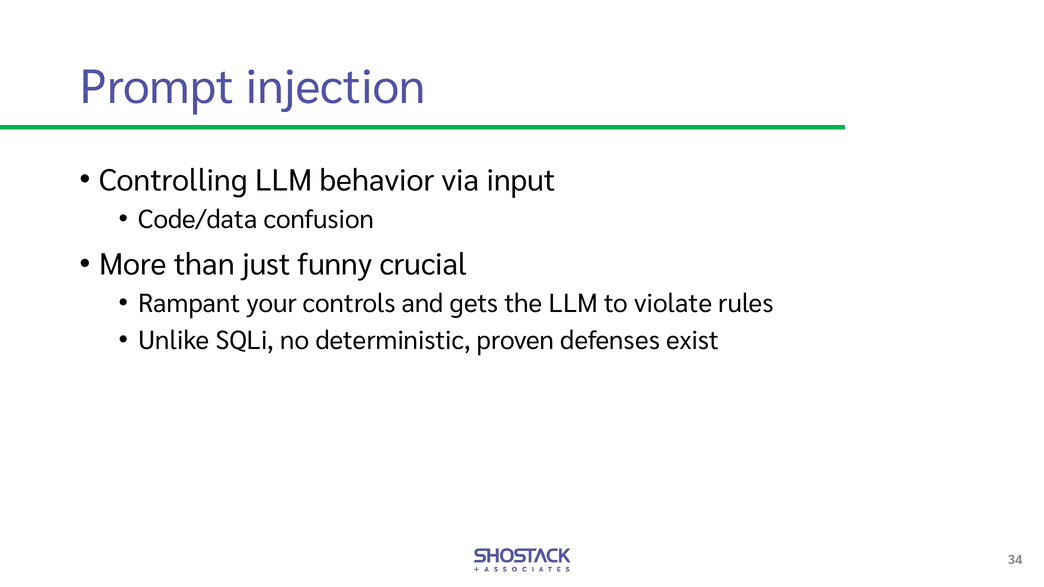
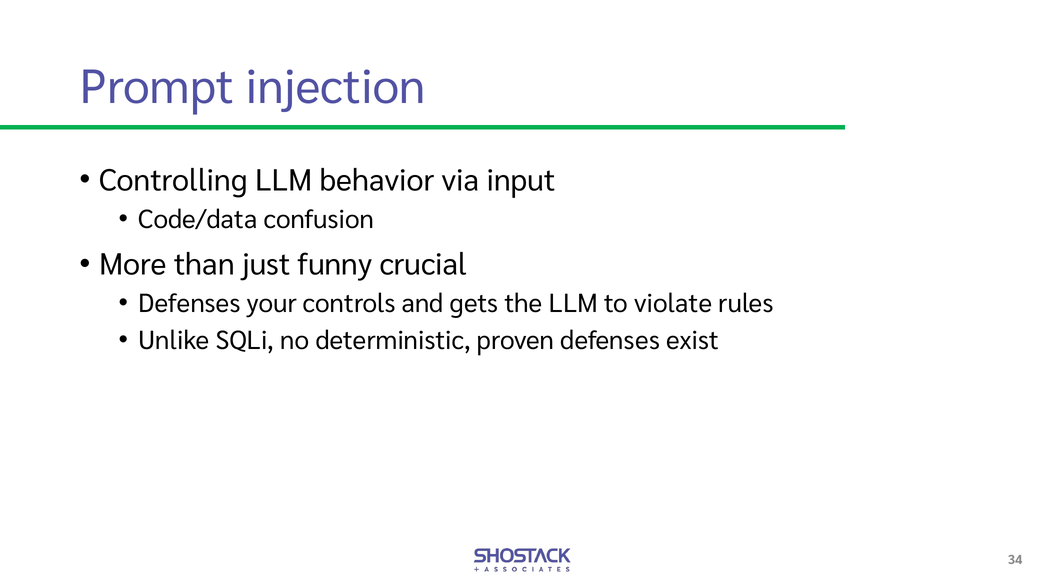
Rampant: Rampant -> Defenses (189, 304)
